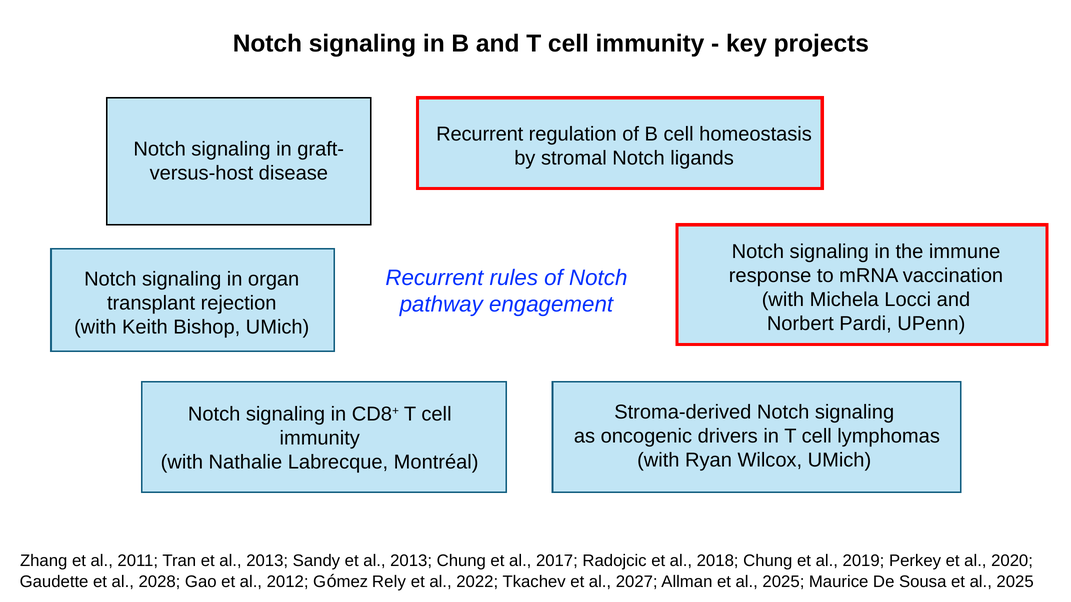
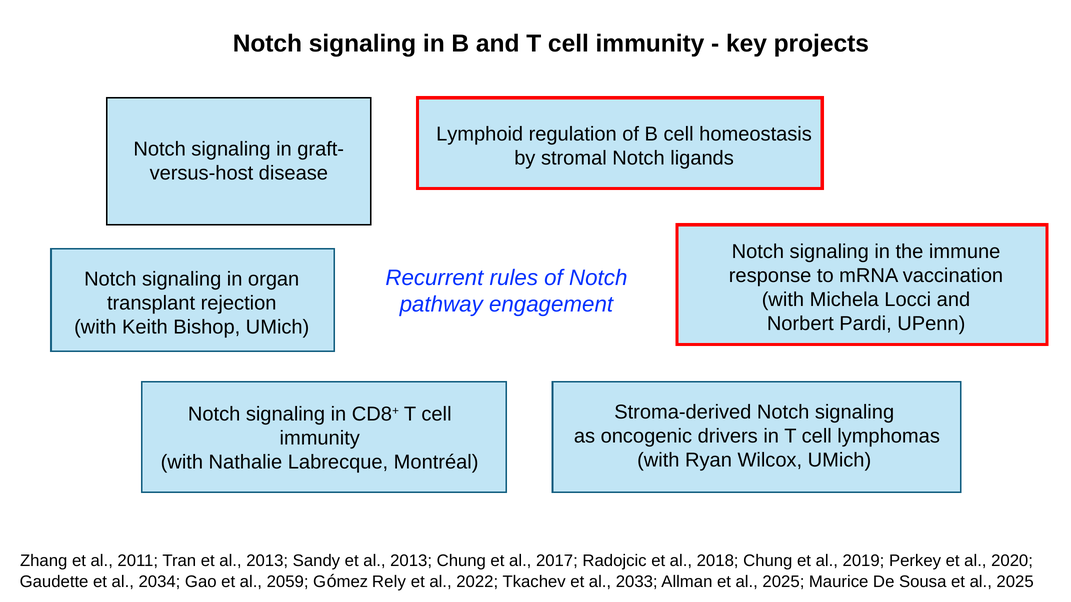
Recurrent: Recurrent -> Lymphoid (480, 134)
2028: 2028 -> 2034 (159, 582)
2012: 2012 -> 2059 (288, 582)
2027: 2027 -> 2033 (637, 582)
